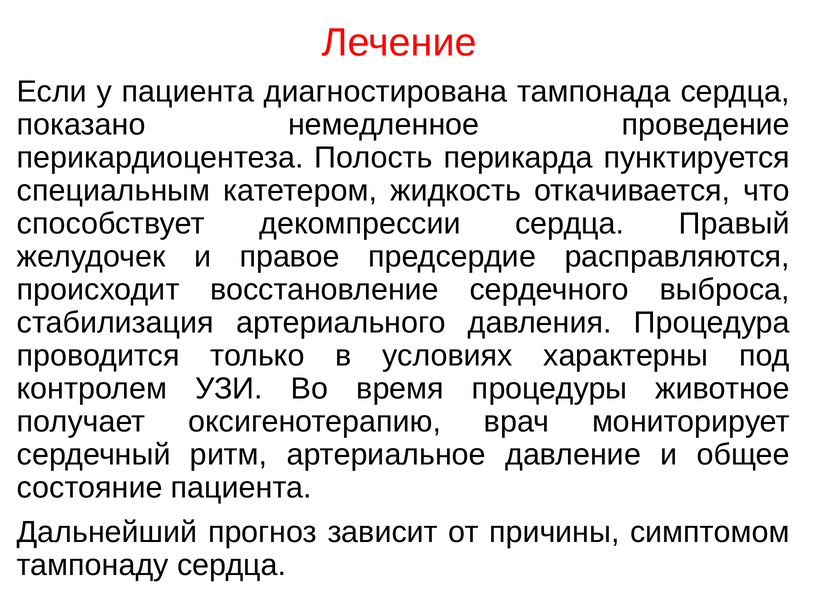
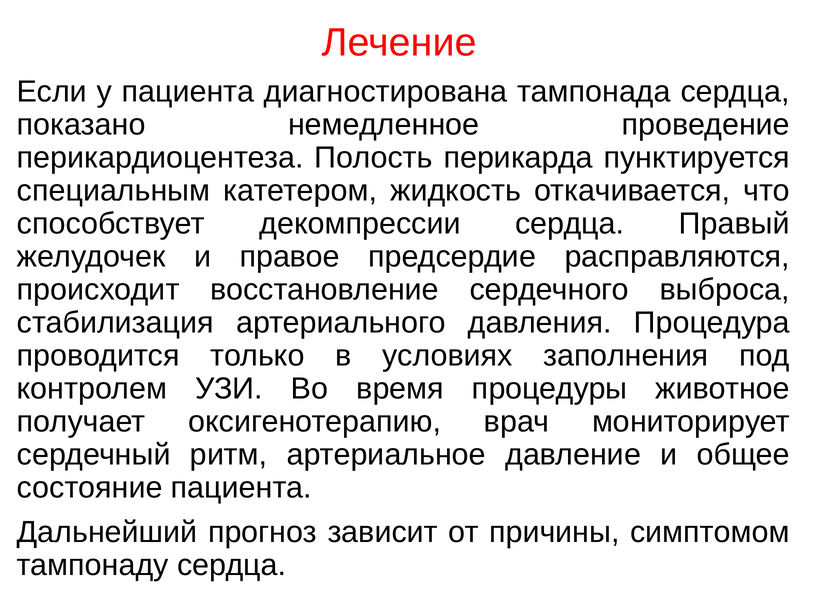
характерны: характерны -> заполнения (626, 356)
